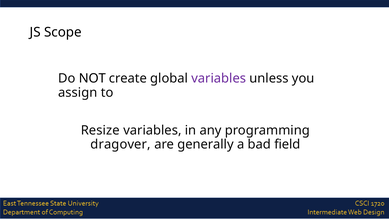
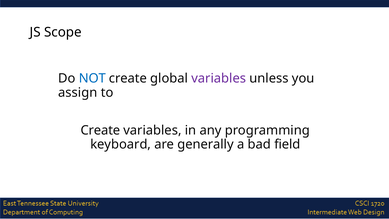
NOT colour: black -> blue (92, 78)
Resize: Resize -> Create (100, 130)
dragover: dragover -> keyboard (121, 144)
